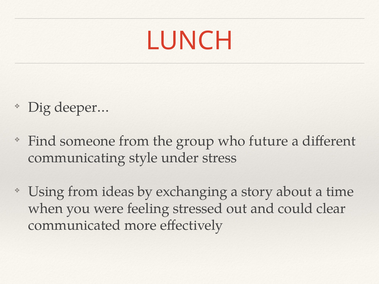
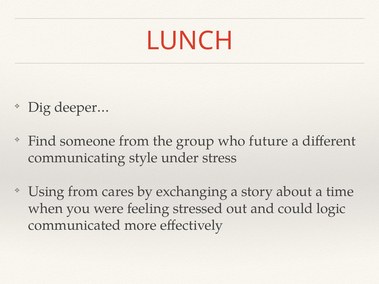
ideas: ideas -> cares (118, 192)
clear: clear -> logic (331, 209)
